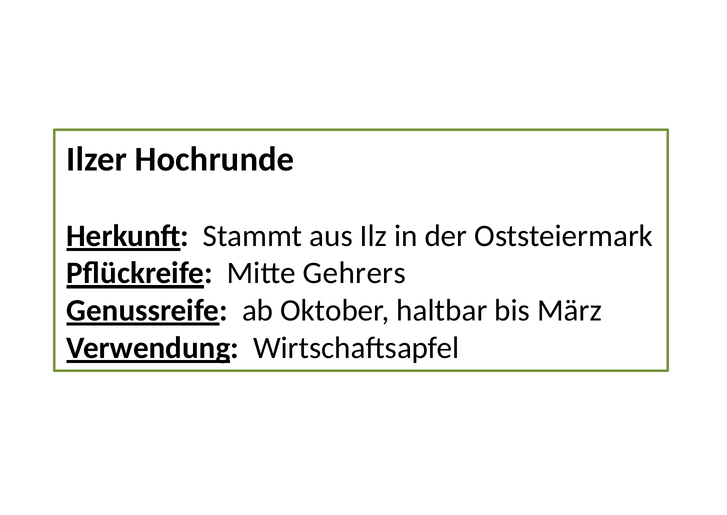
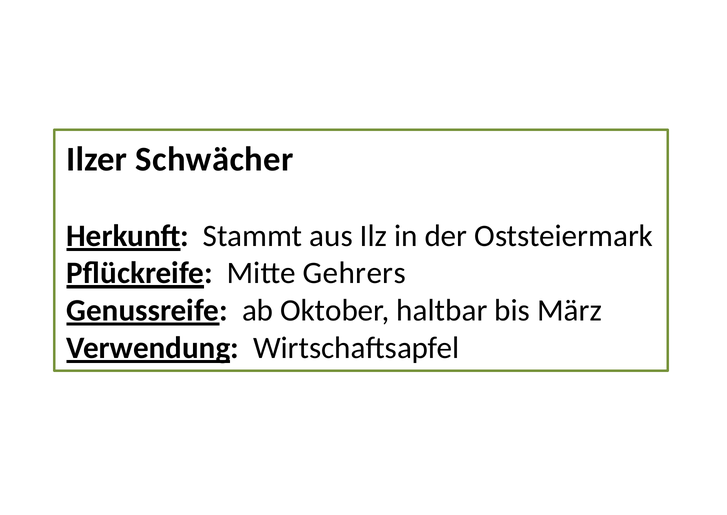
Hochrunde: Hochrunde -> Schwächer (214, 159)
